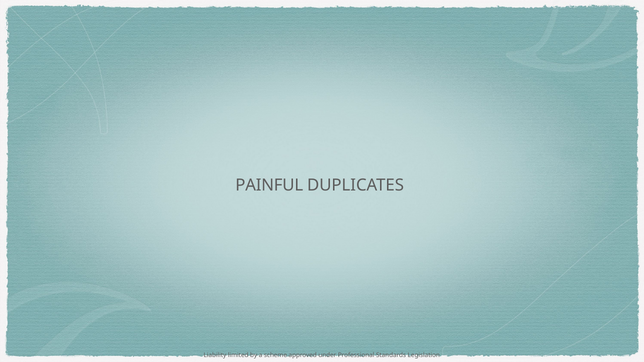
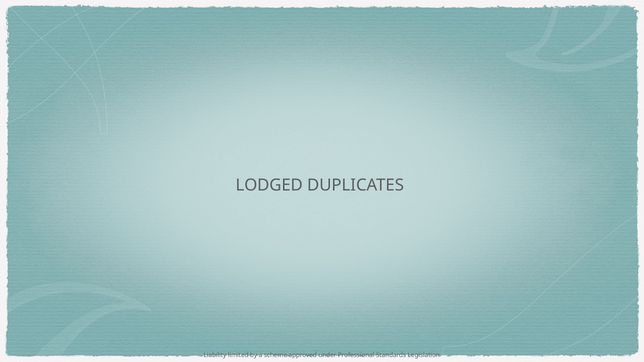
PAINFUL: PAINFUL -> LODGED (269, 185)
